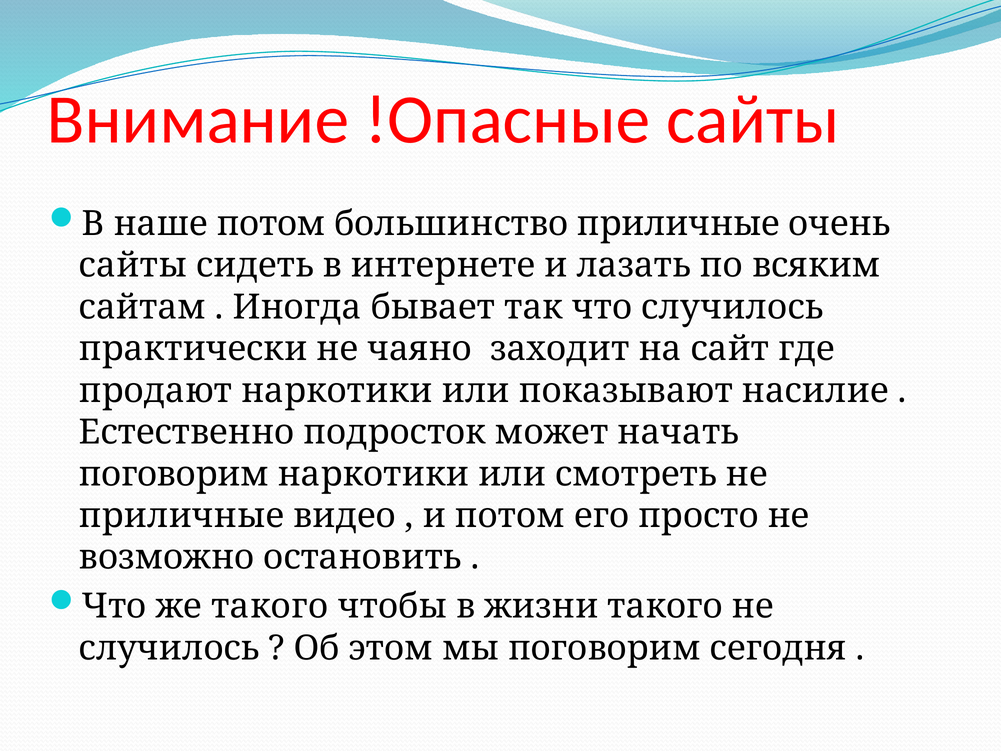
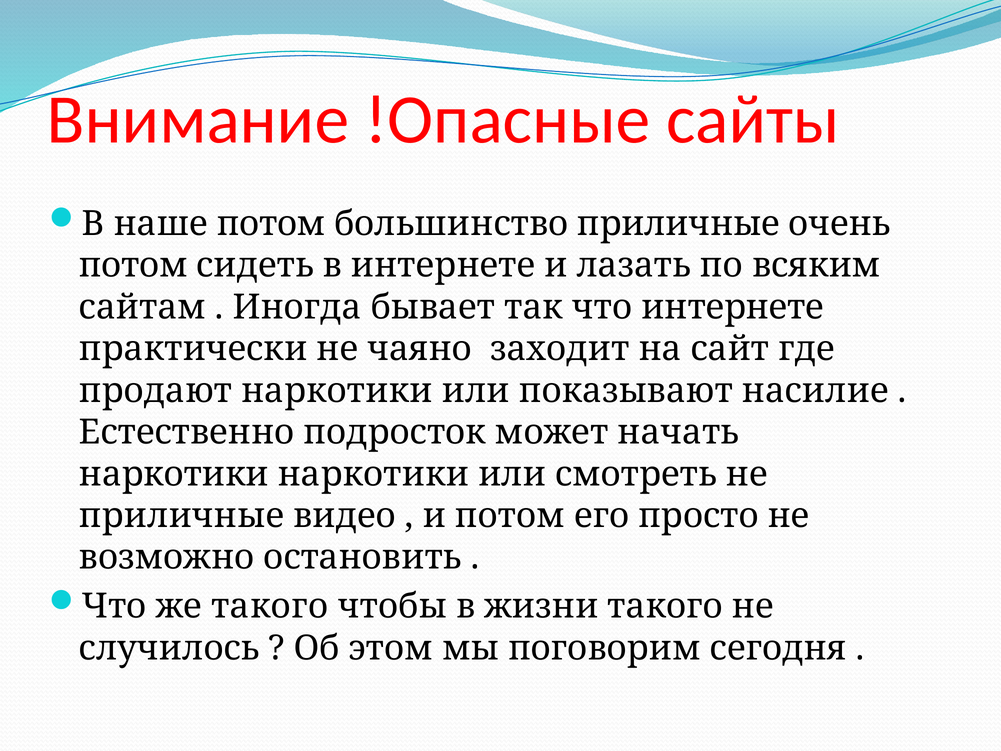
сайты: сайты -> потом (133, 265)
что случилось: случилось -> интернете (733, 307)
поговорим: поговорим -> наркотики (174, 474)
